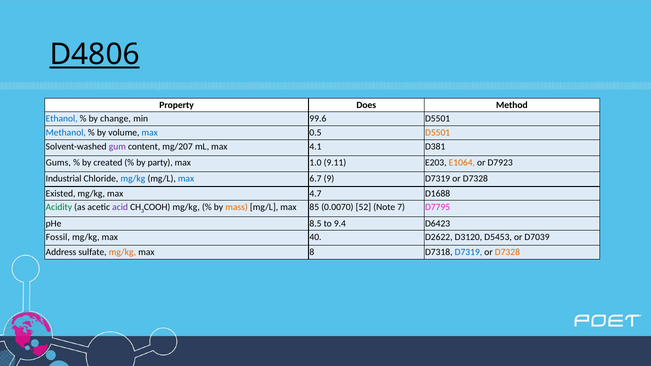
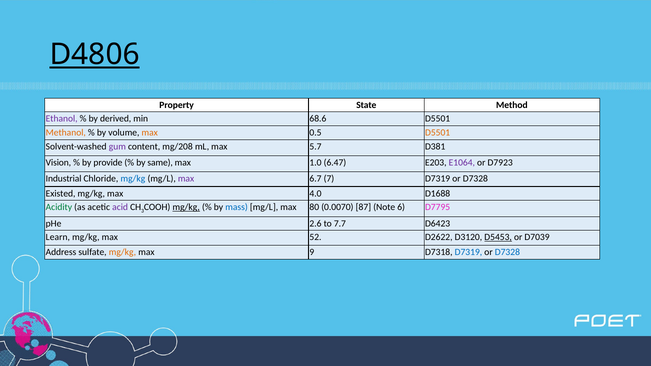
Does: Does -> State (366, 105)
Ethanol colour: blue -> purple (62, 119)
change: change -> derived (116, 119)
99.6: 99.6 -> 68.6 (318, 119)
Methanol colour: blue -> orange (66, 133)
max colour: blue -> orange (150, 133)
mg/207: mg/207 -> mg/208 (178, 147)
4.1: 4.1 -> 5.7 (315, 147)
Gums: Gums -> Vision (58, 163)
created: created -> provide (108, 163)
party: party -> same (160, 163)
9.11: 9.11 -> 6.47 (335, 163)
E1064 colour: orange -> purple (462, 163)
max colour: blue -> purple (186, 179)
9: 9 -> 7 (329, 179)
4.7: 4.7 -> 4.0 (315, 194)
mg/kg underline: none -> present (186, 207)
mass colour: orange -> blue (237, 207)
85: 85 -> 80 (314, 207)
52: 52 -> 87 (363, 207)
7: 7 -> 6 (401, 207)
8.5: 8.5 -> 2.6 (315, 224)
9.4: 9.4 -> 7.7 (340, 224)
Fossil: Fossil -> Learn (58, 237)
40: 40 -> 52 (315, 237)
D5453 underline: none -> present (498, 237)
8: 8 -> 9 (312, 252)
D7328 colour: orange -> blue (507, 252)
